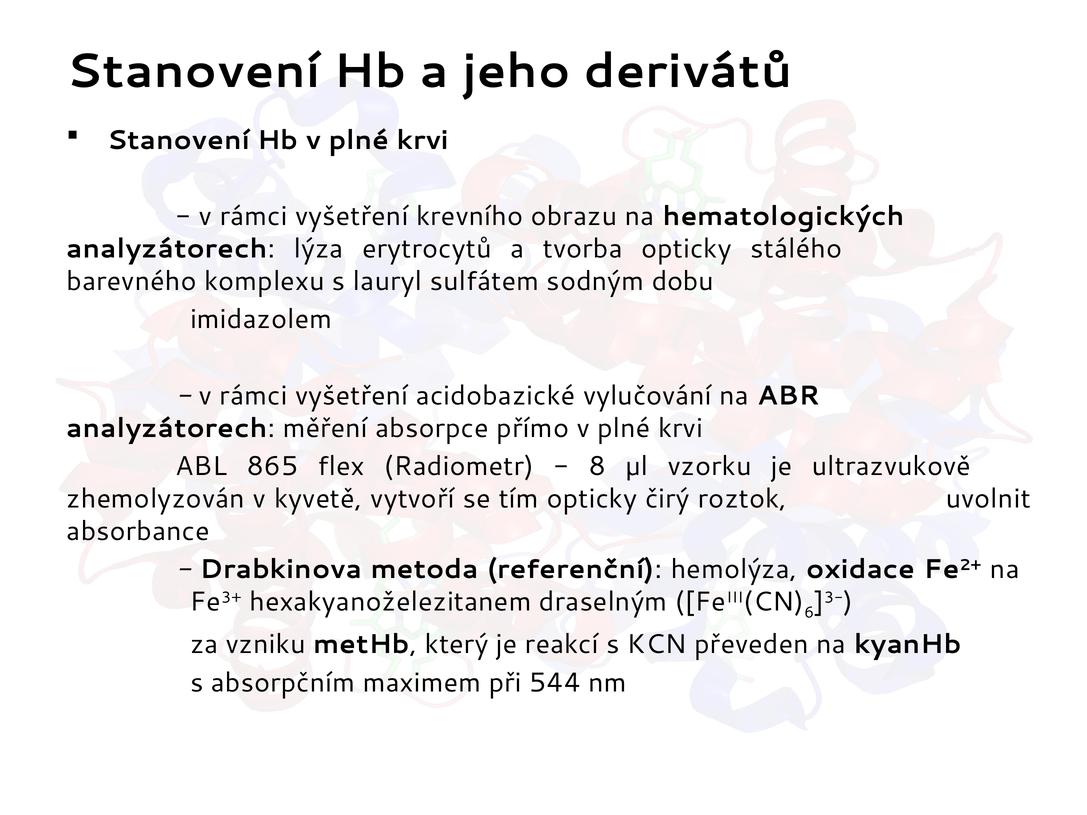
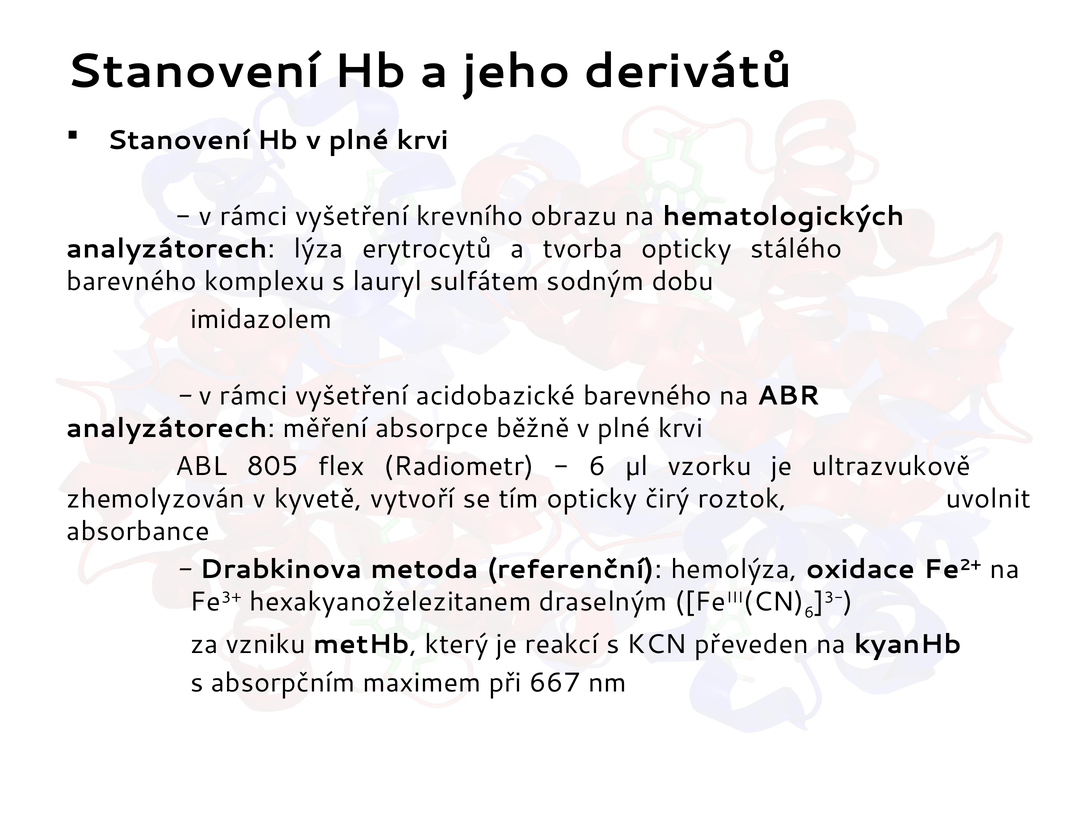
acidobazické vylučování: vylučování -> barevného (647, 396)
přímo: přímo -> běžně (533, 428)
865: 865 -> 805 (273, 466)
8: 8 -> 6 (597, 466)
544: 544 -> 667 (555, 683)
